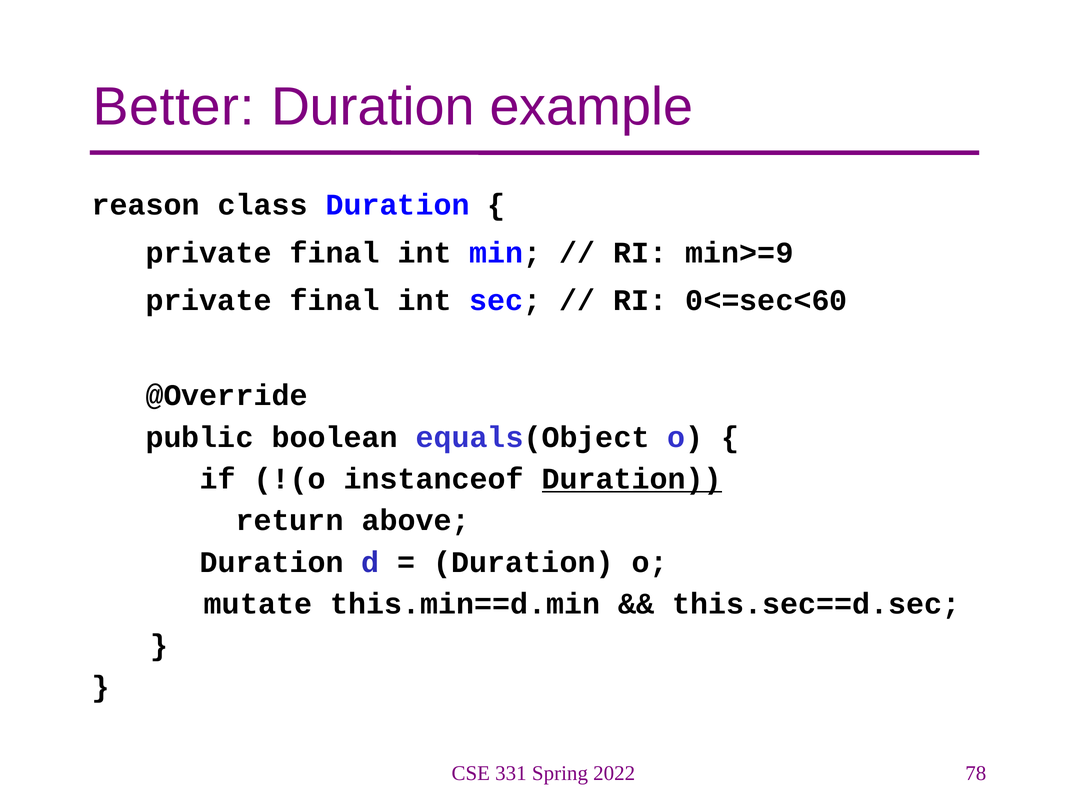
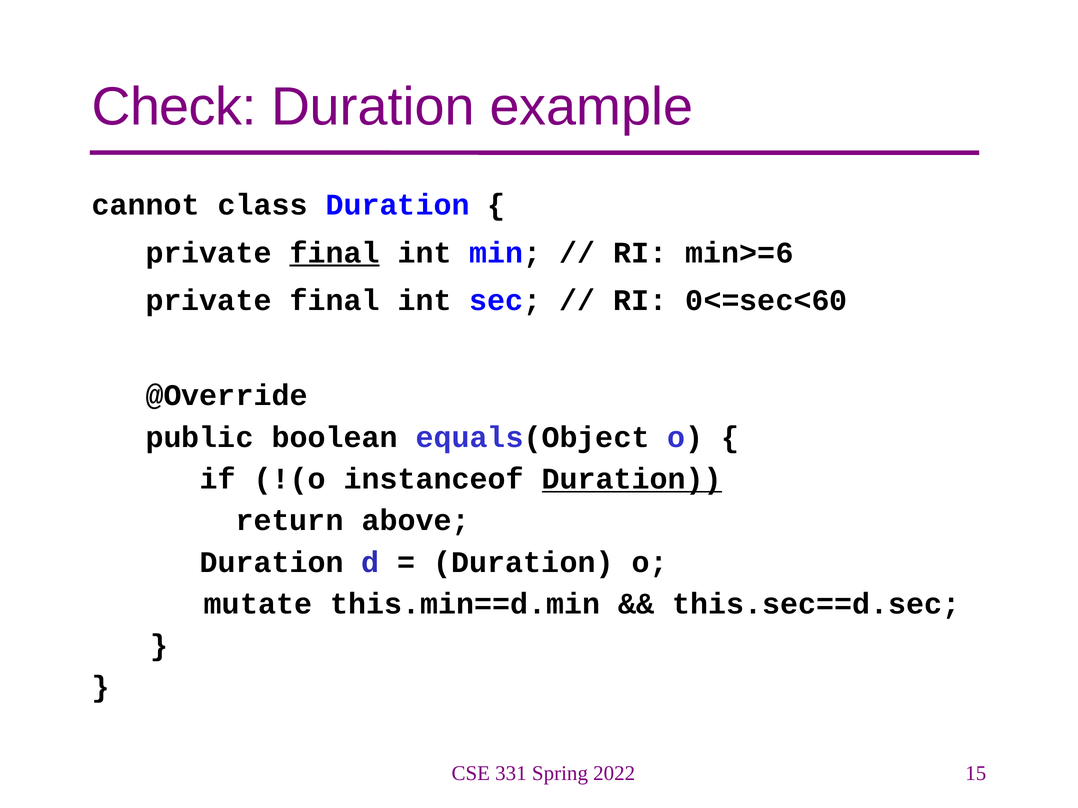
Better: Better -> Check (174, 107)
reason: reason -> cannot (146, 205)
final underline: none -> present (335, 253)
min>=9: min>=9 -> min>=6 (739, 253)
78: 78 -> 15 (976, 774)
